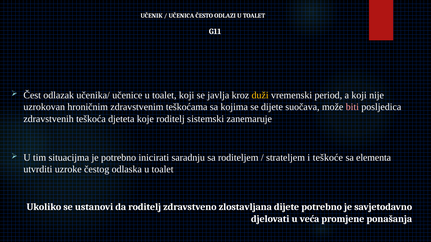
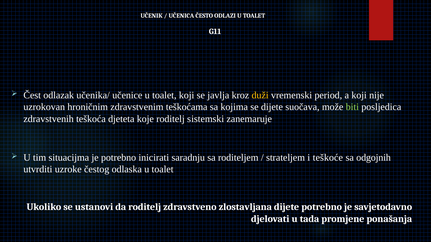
biti colour: pink -> light green (352, 107)
elementa: elementa -> odgojnih (374, 158)
veća: veća -> tada (310, 219)
